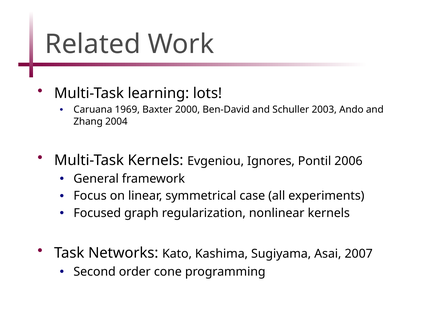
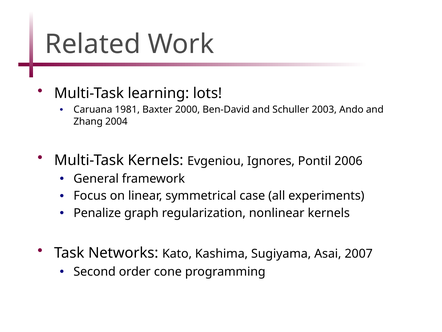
1969: 1969 -> 1981 (127, 109)
Focused: Focused -> Penalize (97, 213)
